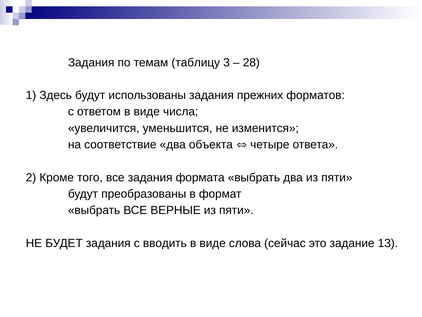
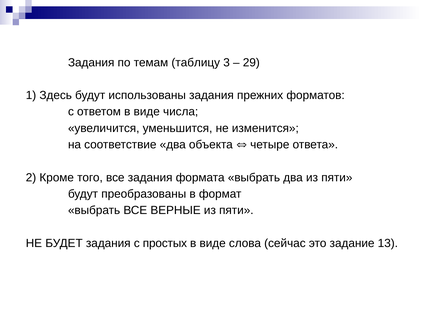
28: 28 -> 29 (251, 63)
вводить: вводить -> простых (165, 243)
